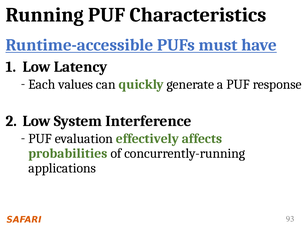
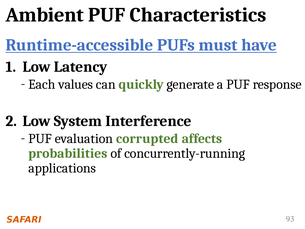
Running: Running -> Ambient (45, 15)
effectively: effectively -> corrupted (147, 139)
